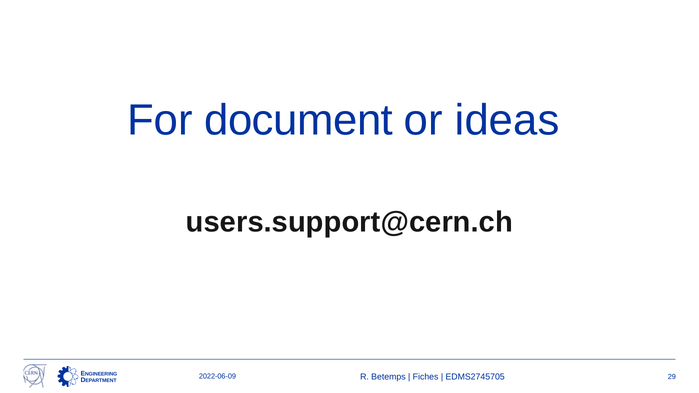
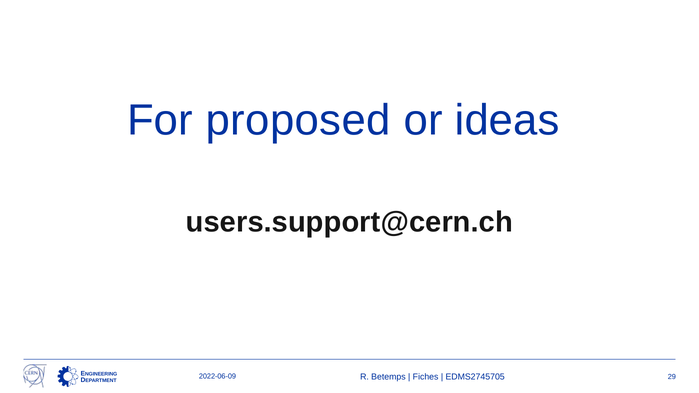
document: document -> proposed (298, 121)
